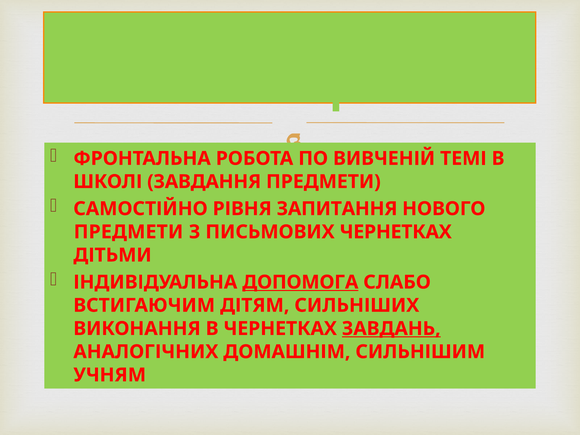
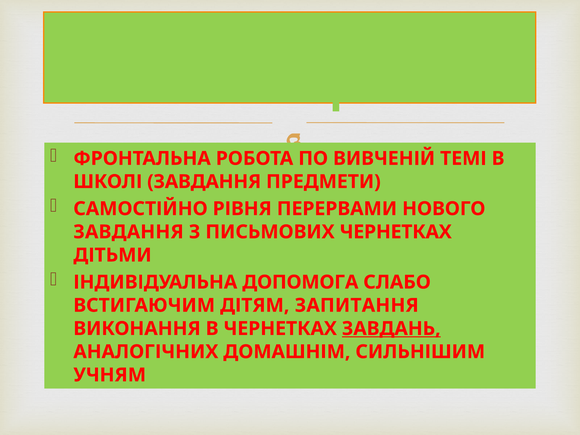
ЗАПИТАННЯ: ЗАПИТАННЯ -> ПЕРЕРВАМИ (337, 209)
ПРЕДМЕТИ: ПРЕДМЕТИ -> ЗАВДАННЯ (129, 232)
ДОПОМОГА underline: present -> none (300, 282)
СИЛЬНІШИХ: СИЛЬНІШИХ -> ЗАПИТАННЯ (357, 305)
